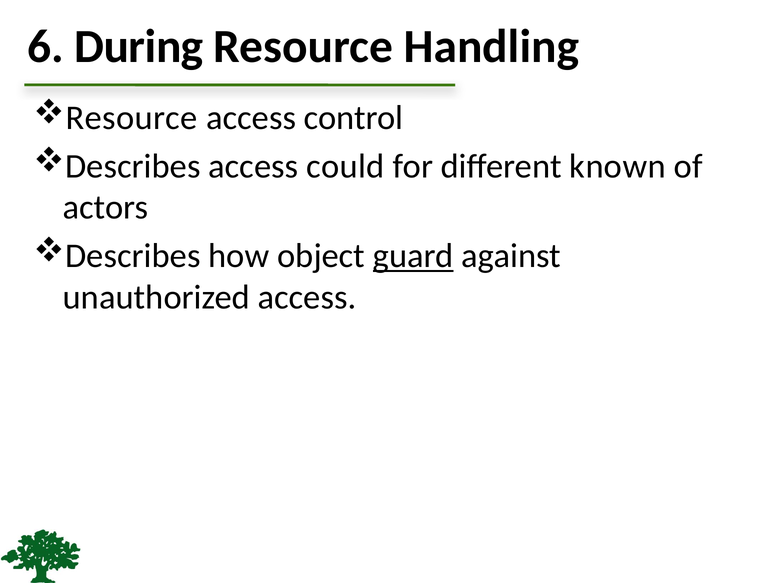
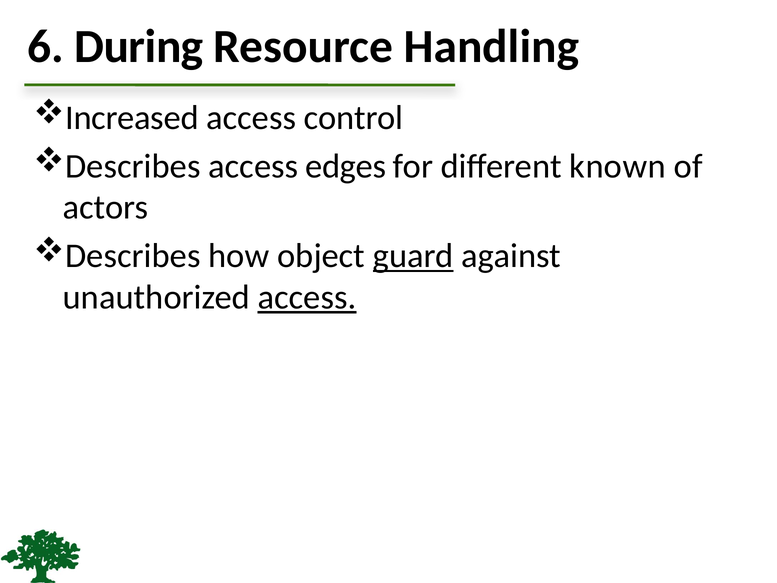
Resource: Resource -> Increased (132, 118)
could: could -> edges (346, 166)
access underline: none -> present (307, 297)
